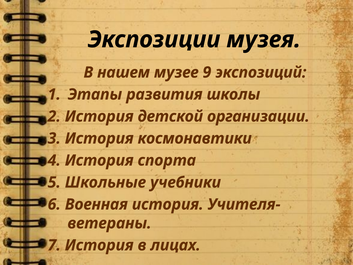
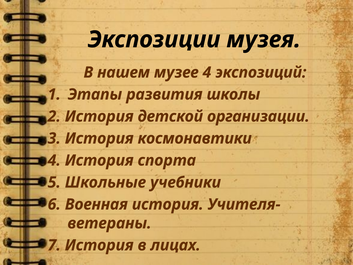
музее 9: 9 -> 4 (207, 72)
